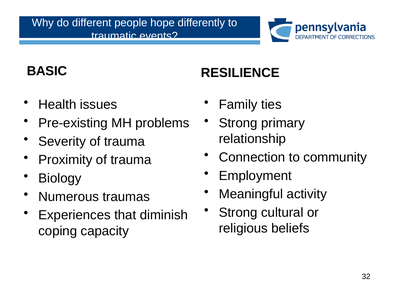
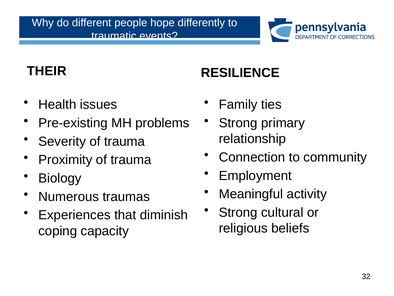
BASIC: BASIC -> THEIR (47, 71)
